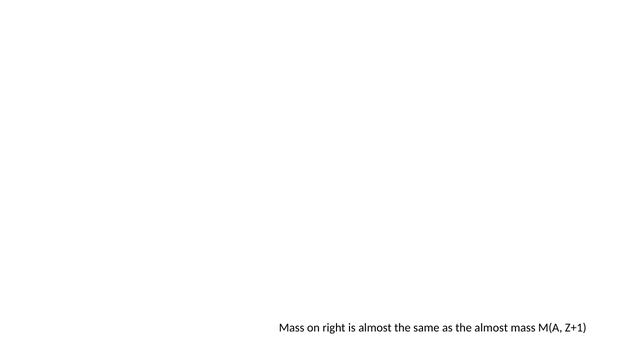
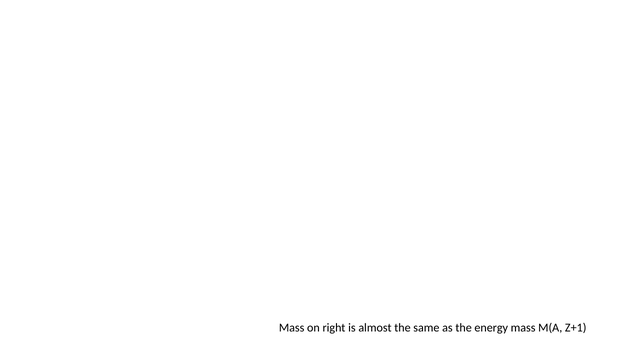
the almost: almost -> energy (491, 328)
